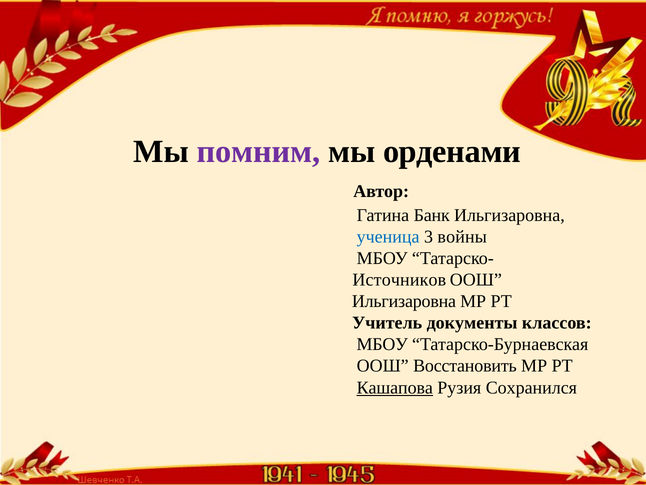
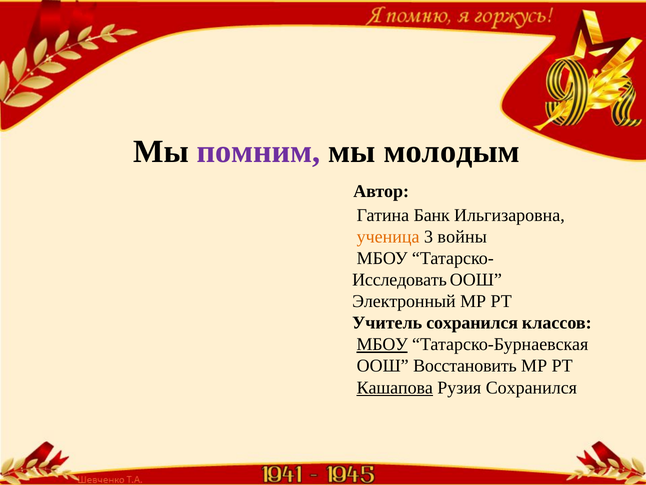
орденами: орденами -> молодым (452, 151)
ученица colour: blue -> orange (388, 236)
Источников: Источников -> Исследовать (400, 280)
Ильгизаровна: Ильгизаровна -> Электронный (404, 301)
Учитель документы: документы -> сохранился (472, 323)
МБОУ underline: none -> present (382, 344)
